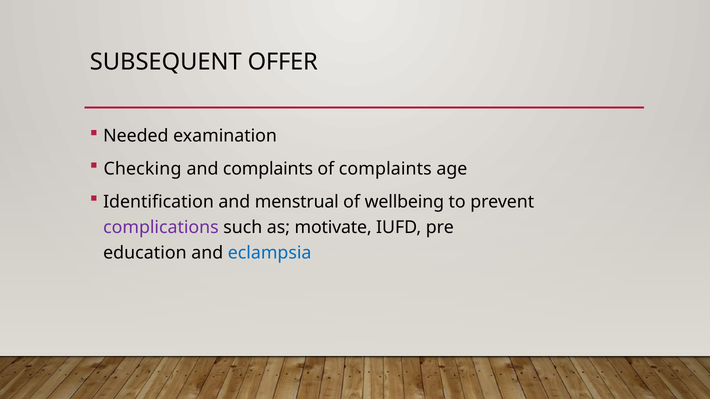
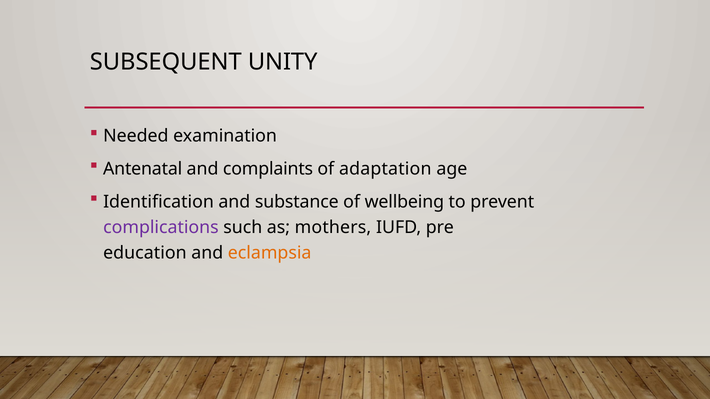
OFFER: OFFER -> UNITY (283, 62)
Checking: Checking -> Antenatal (143, 169)
of complaints: complaints -> adaptation (385, 169)
menstrual: menstrual -> substance (297, 202)
motivate: motivate -> mothers (333, 228)
eclampsia colour: blue -> orange (270, 253)
